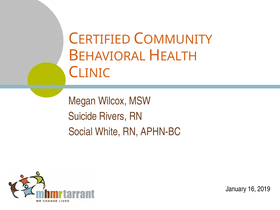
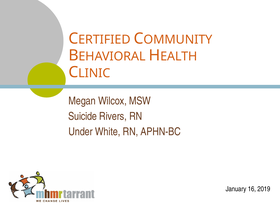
Social: Social -> Under (81, 132)
